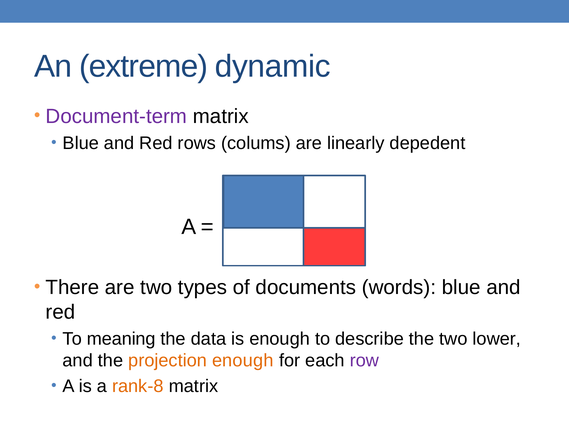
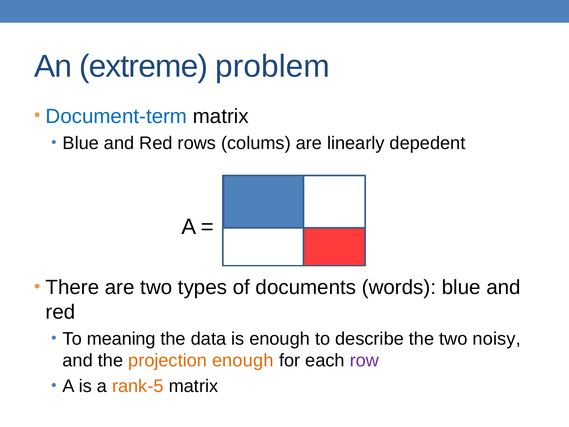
dynamic: dynamic -> problem (272, 66)
Document-term colour: purple -> blue (116, 116)
lower: lower -> noisy (497, 339)
rank-8: rank-8 -> rank-5 (138, 386)
